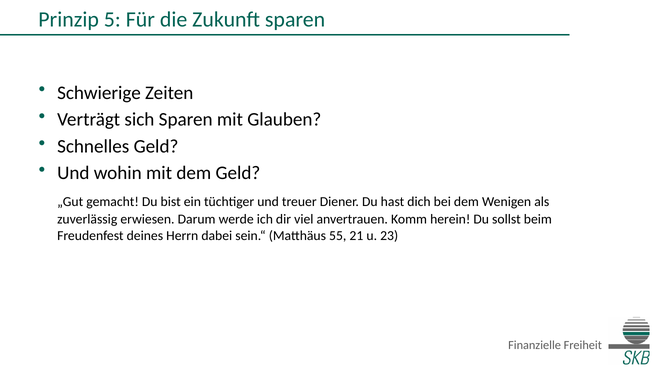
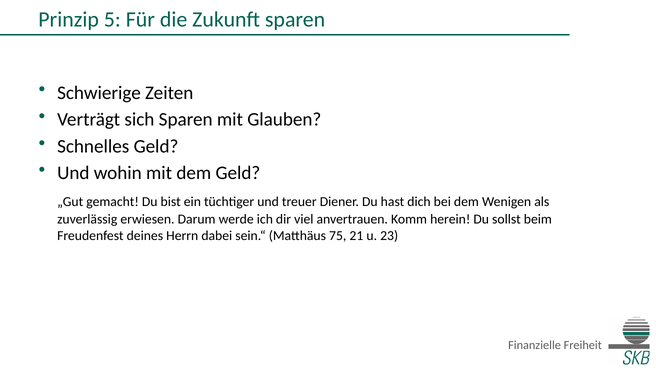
55: 55 -> 75 (338, 236)
